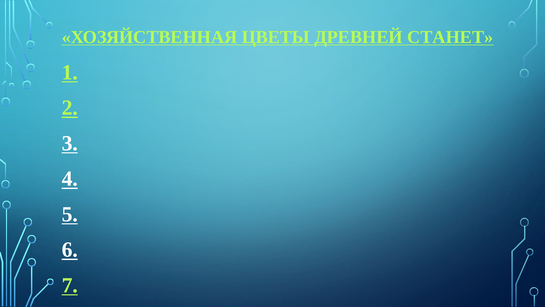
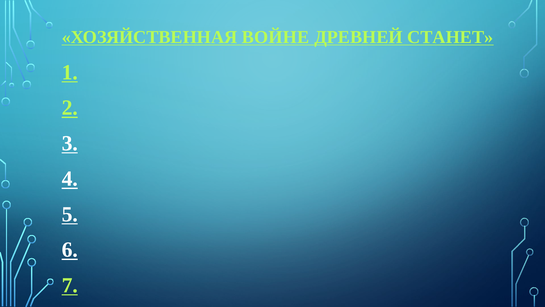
ЦВЕТЫ: ЦВЕТЫ -> ВОЙНЕ (276, 37)
